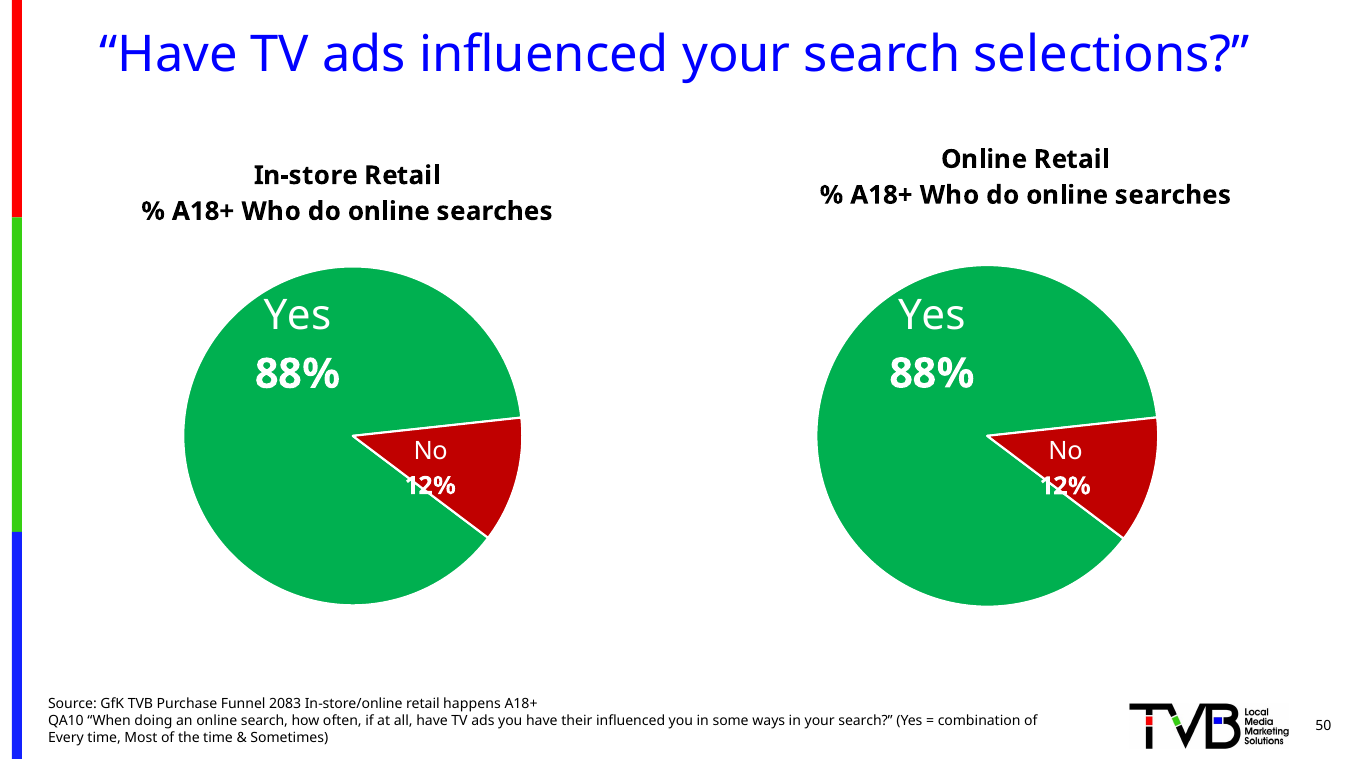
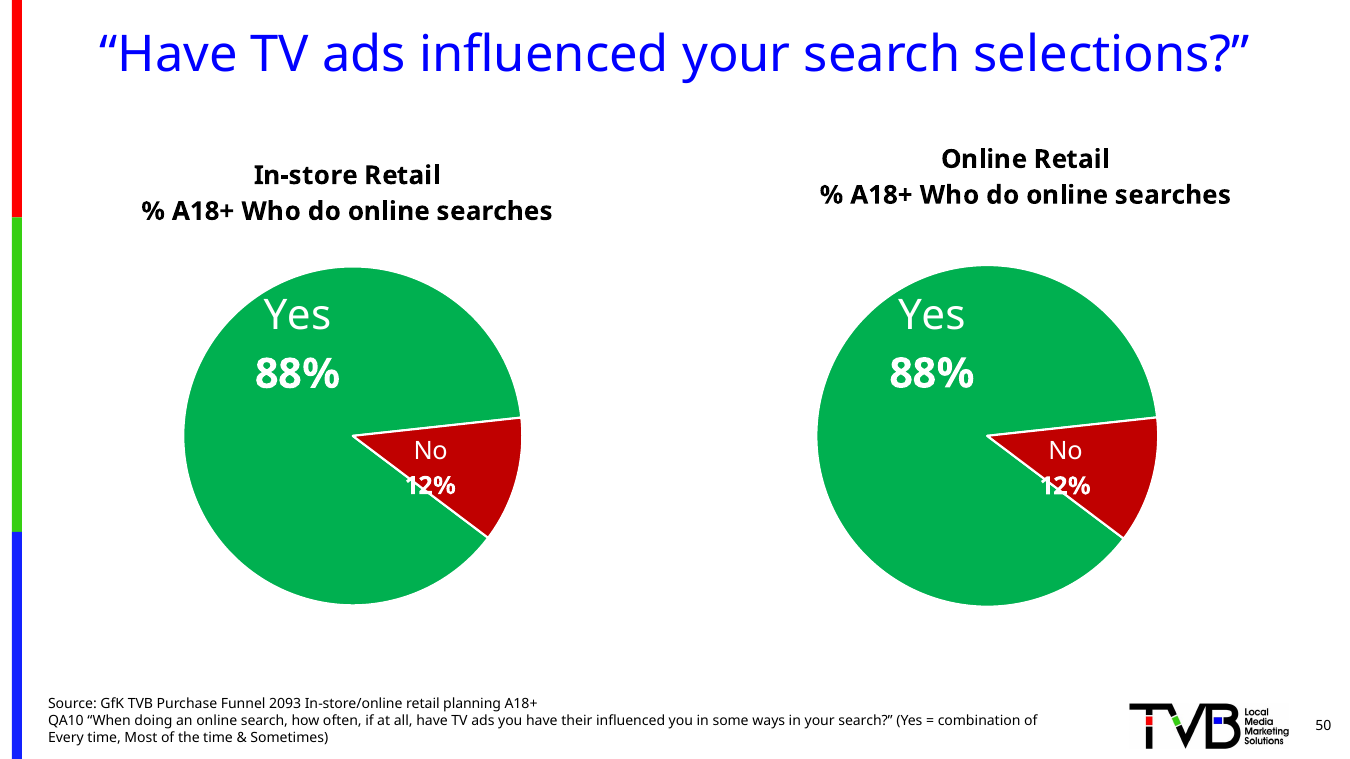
2083: 2083 -> 2093 (285, 705)
happens: happens -> planning (472, 705)
